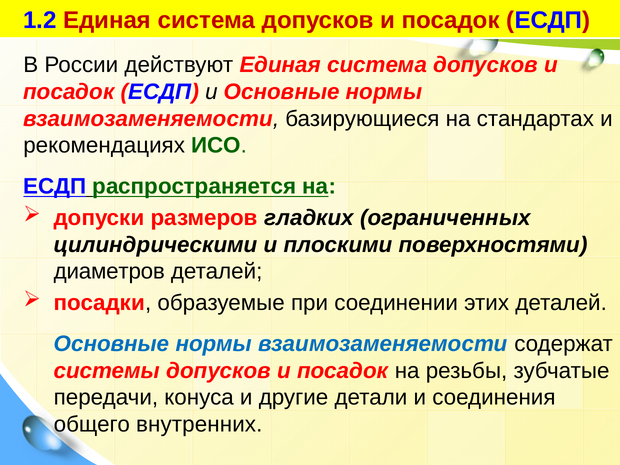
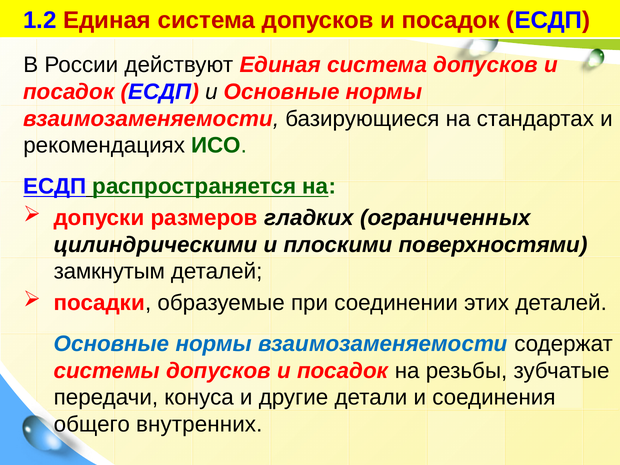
диаметров: диаметров -> замкнутым (109, 272)
